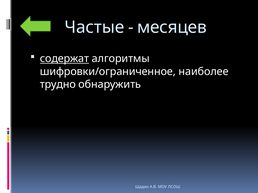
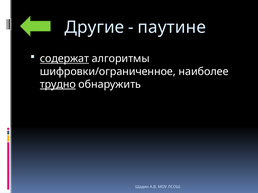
Частые: Частые -> Другие (94, 27)
месяцев: месяцев -> паутине (172, 27)
трудно underline: none -> present (58, 85)
